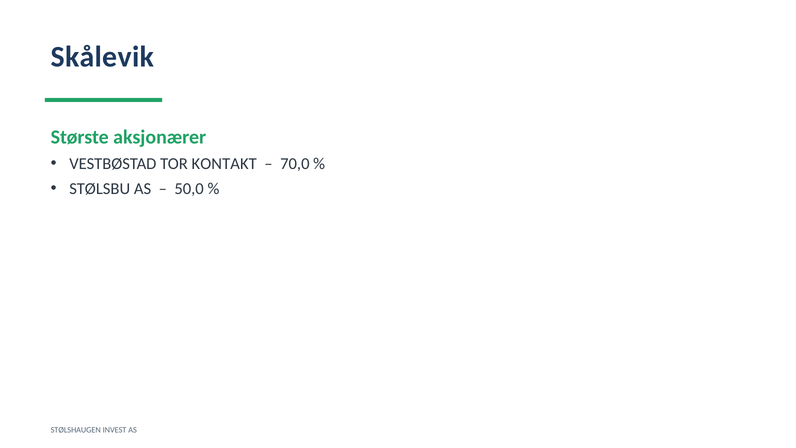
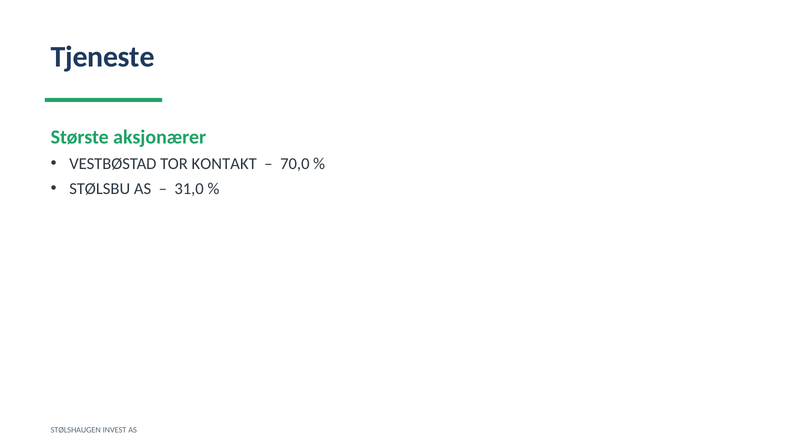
Skålevik: Skålevik -> Tjeneste (103, 57)
50,0: 50,0 -> 31,0 (189, 189)
